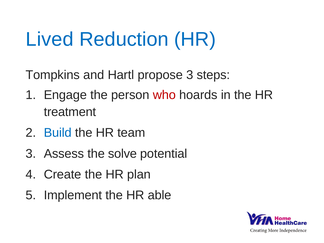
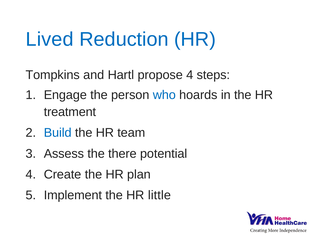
propose 3: 3 -> 4 (190, 75)
who colour: red -> blue (164, 95)
solve: solve -> there (122, 154)
able: able -> little (159, 195)
